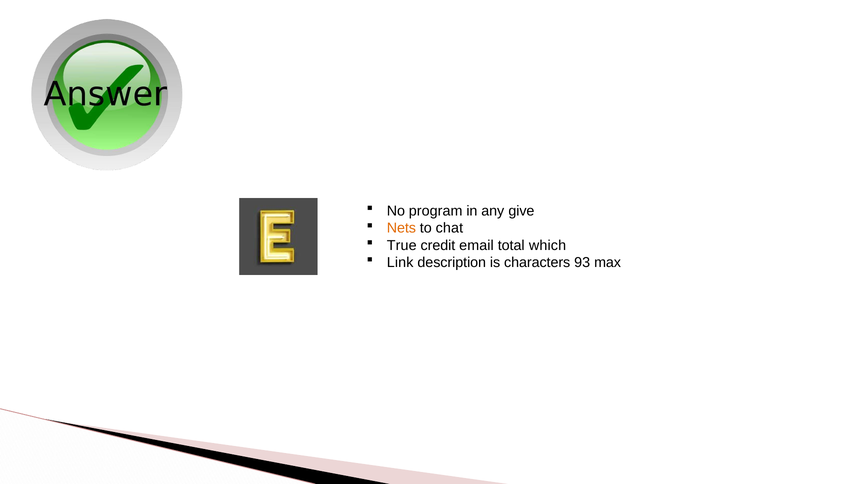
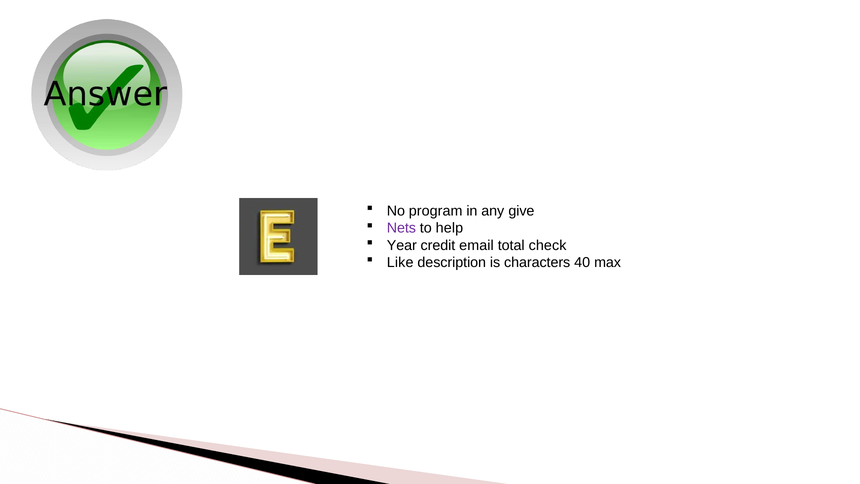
Nets colour: orange -> purple (401, 228)
chat: chat -> help (449, 228)
True: True -> Year (402, 245)
which: which -> check (548, 245)
Link: Link -> Like (400, 262)
93: 93 -> 40 (582, 262)
